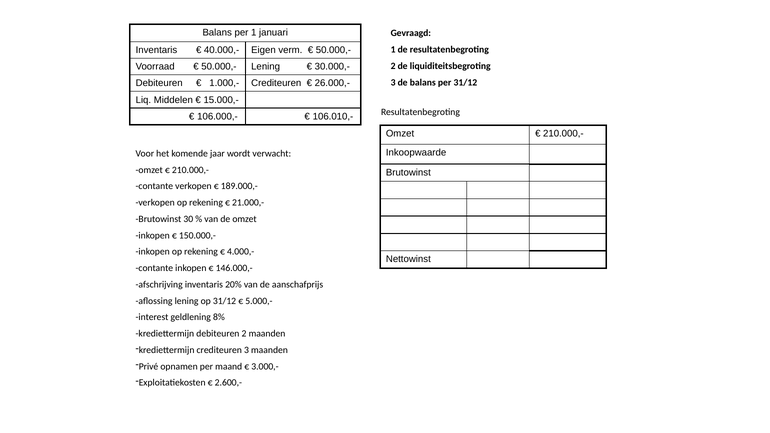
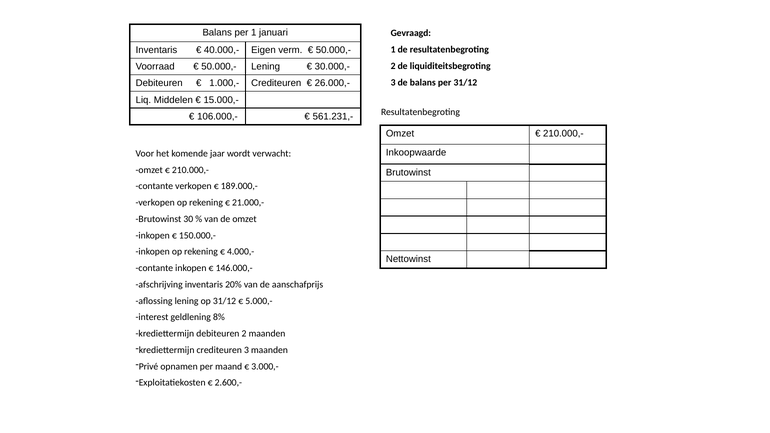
106.010,-: 106.010,- -> 561.231,- (333, 116)
